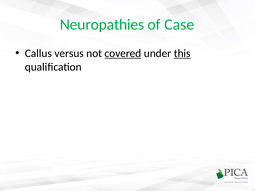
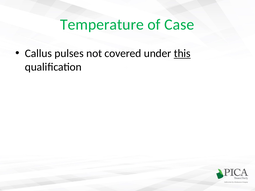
Neuropathies: Neuropathies -> Temperature (102, 25)
versus: versus -> pulses (69, 53)
covered underline: present -> none (123, 53)
